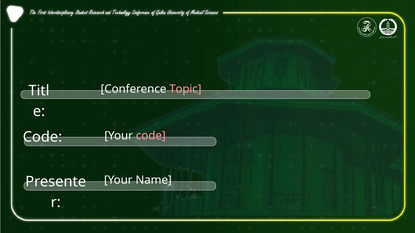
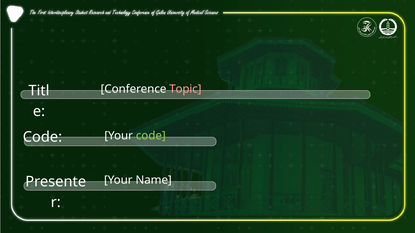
code colour: pink -> light green (151, 136)
